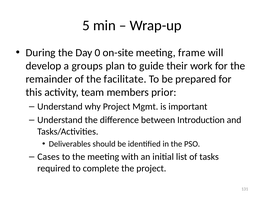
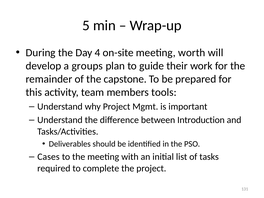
0: 0 -> 4 (97, 53)
frame: frame -> worth (192, 53)
facilitate: facilitate -> capstone (125, 79)
prior: prior -> tools (164, 92)
